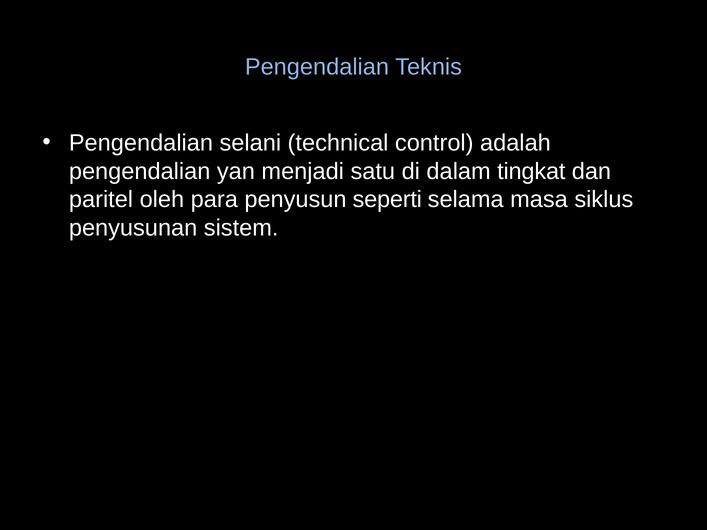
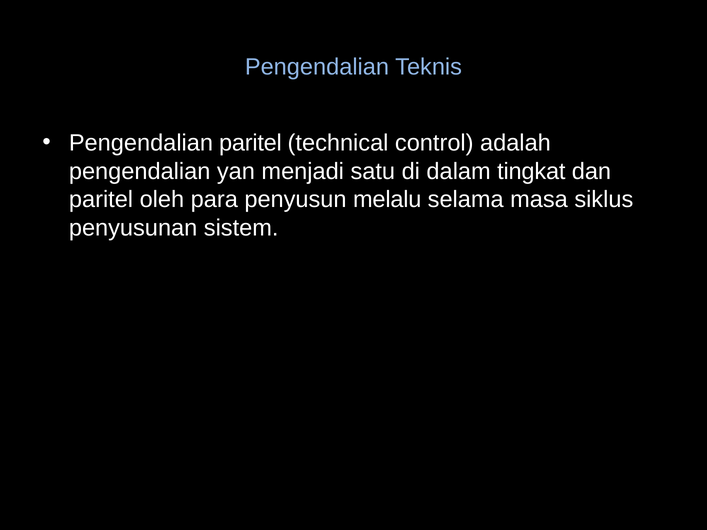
Pengendalian selani: selani -> paritel (250, 143)
seperti: seperti -> melalu (387, 200)
